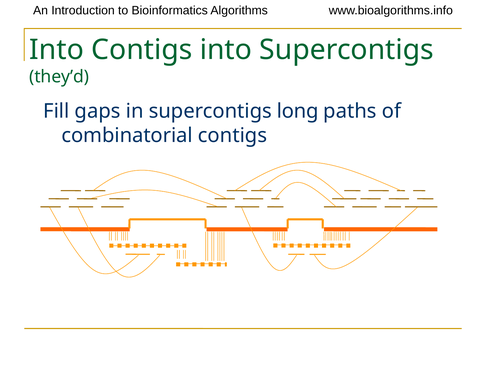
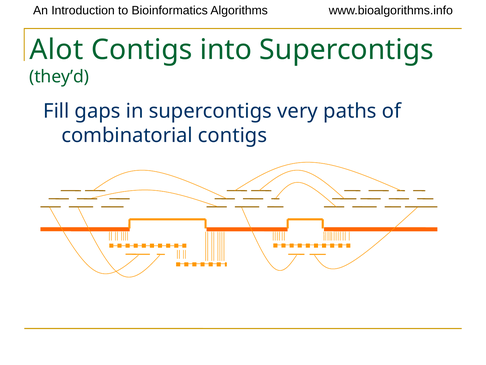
Into: Into -> Alot (56, 50)
long: long -> very (298, 111)
